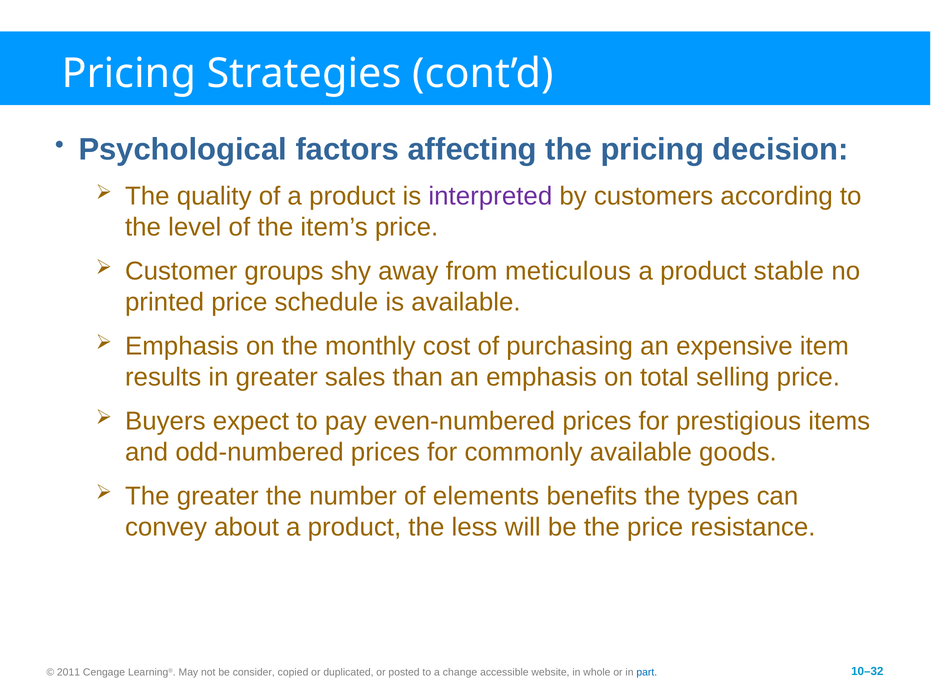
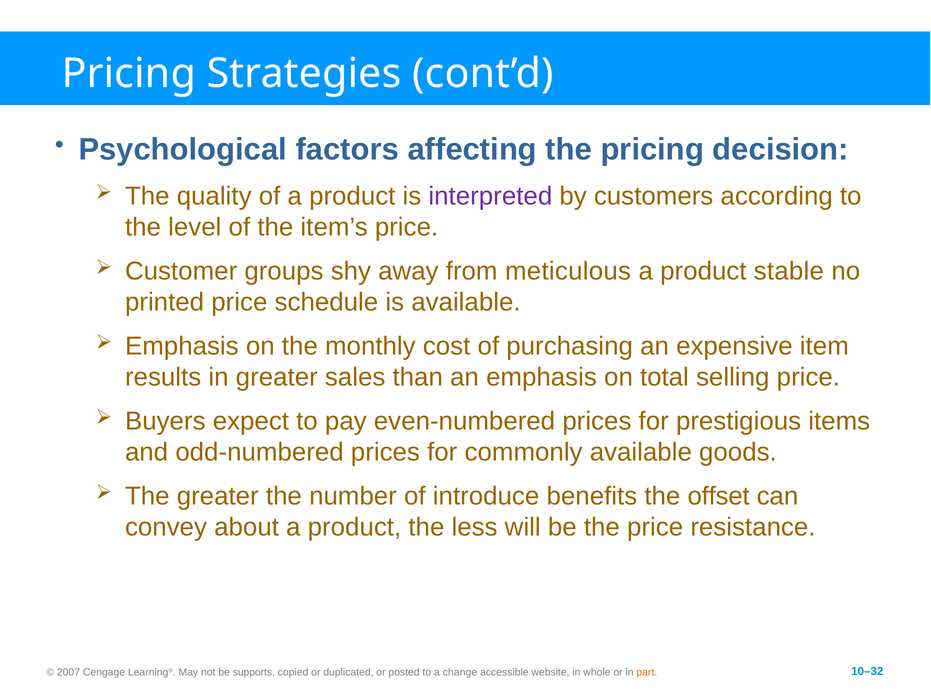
elements: elements -> introduce (486, 496)
types: types -> offset (719, 496)
2011: 2011 -> 2007 (68, 673)
consider: consider -> supports (254, 673)
part colour: blue -> orange (647, 673)
